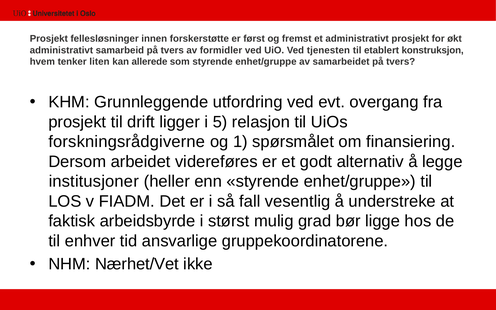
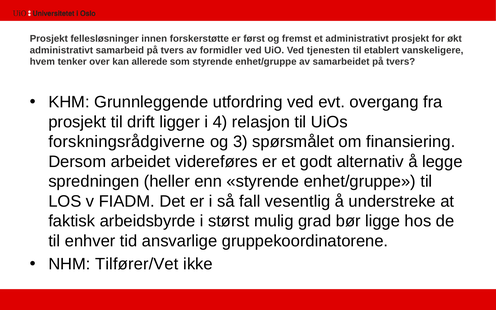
konstruksjon: konstruksjon -> vanskeligere (433, 50)
liten: liten -> over (99, 62)
5: 5 -> 4 (220, 122)
1: 1 -> 3 (240, 142)
institusjoner: institusjoner -> spredningen (94, 182)
Nærhet/Vet: Nærhet/Vet -> Tilfører/Vet (137, 264)
